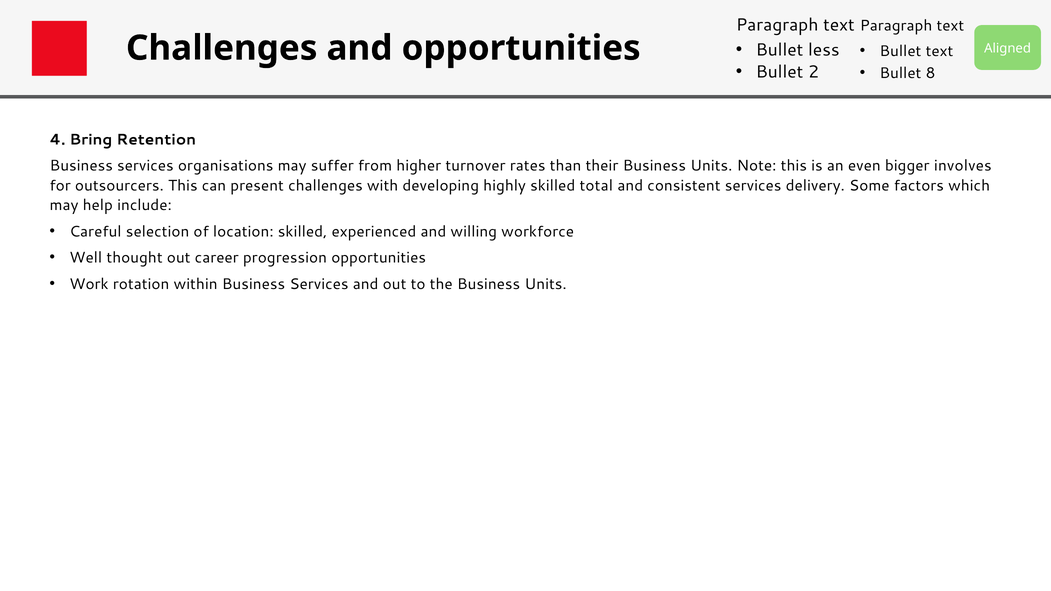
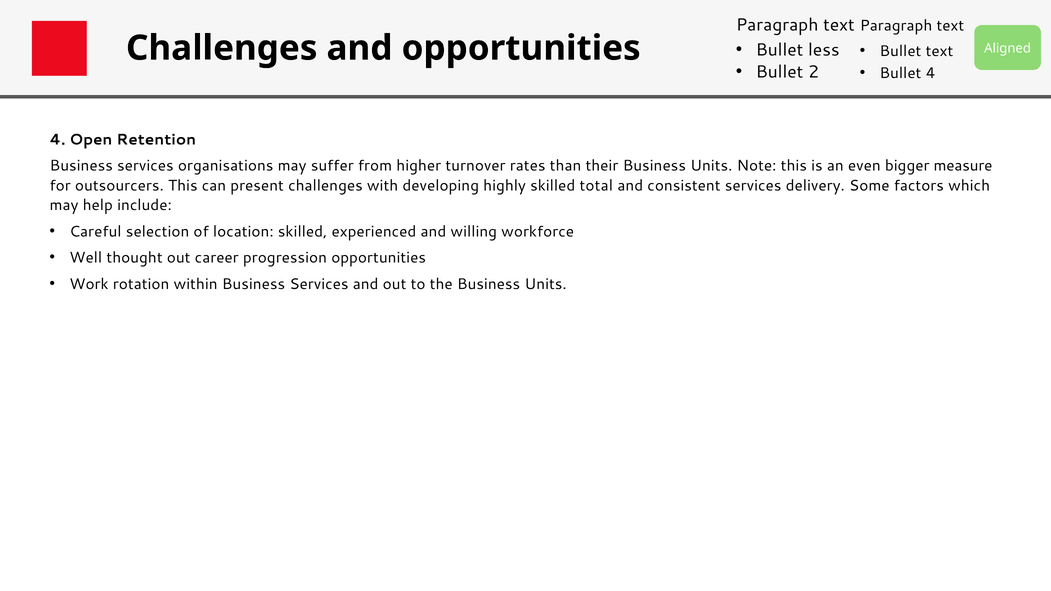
Bullet 8: 8 -> 4 (931, 73)
Bring: Bring -> Open (91, 140)
involves: involves -> measure (963, 166)
